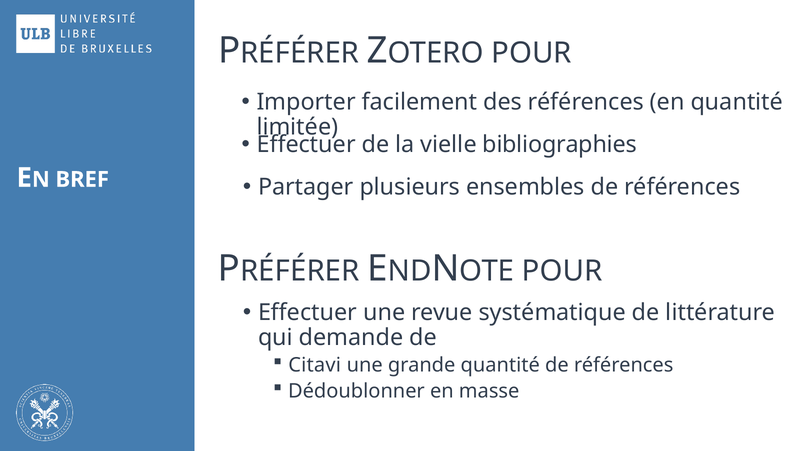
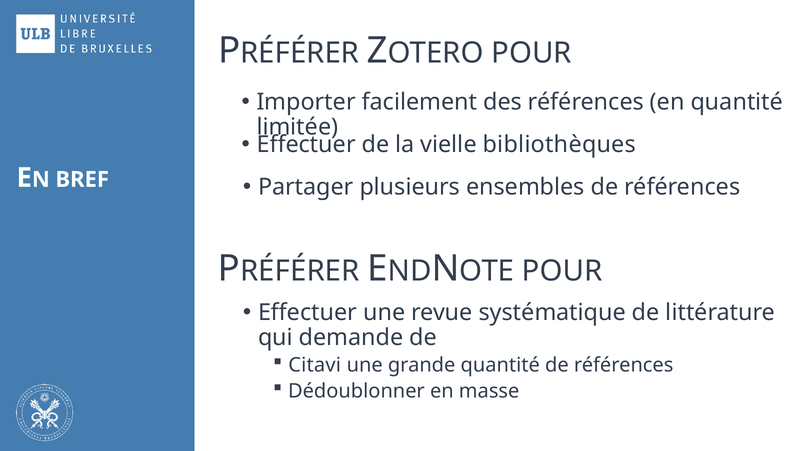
bibliographies: bibliographies -> bibliothèques (559, 144)
